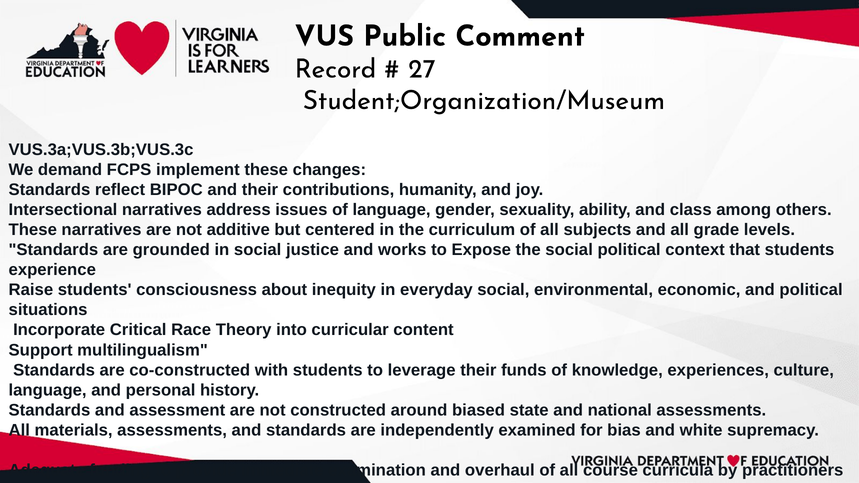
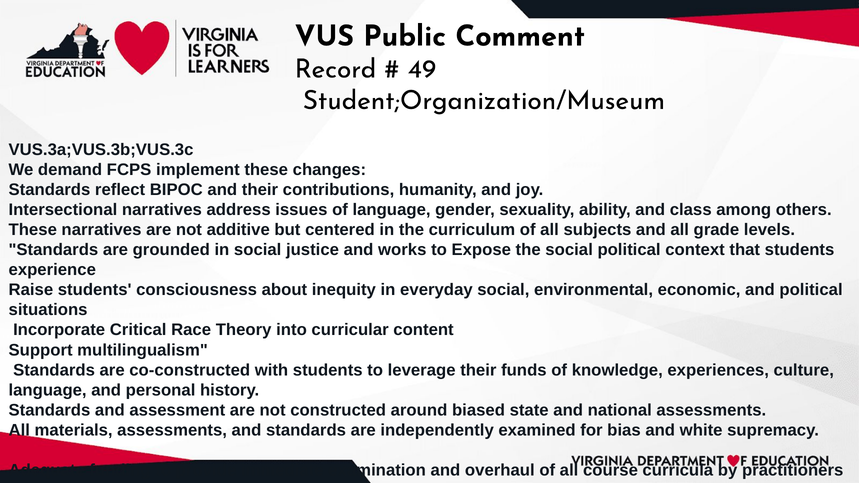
27: 27 -> 49 (422, 69)
